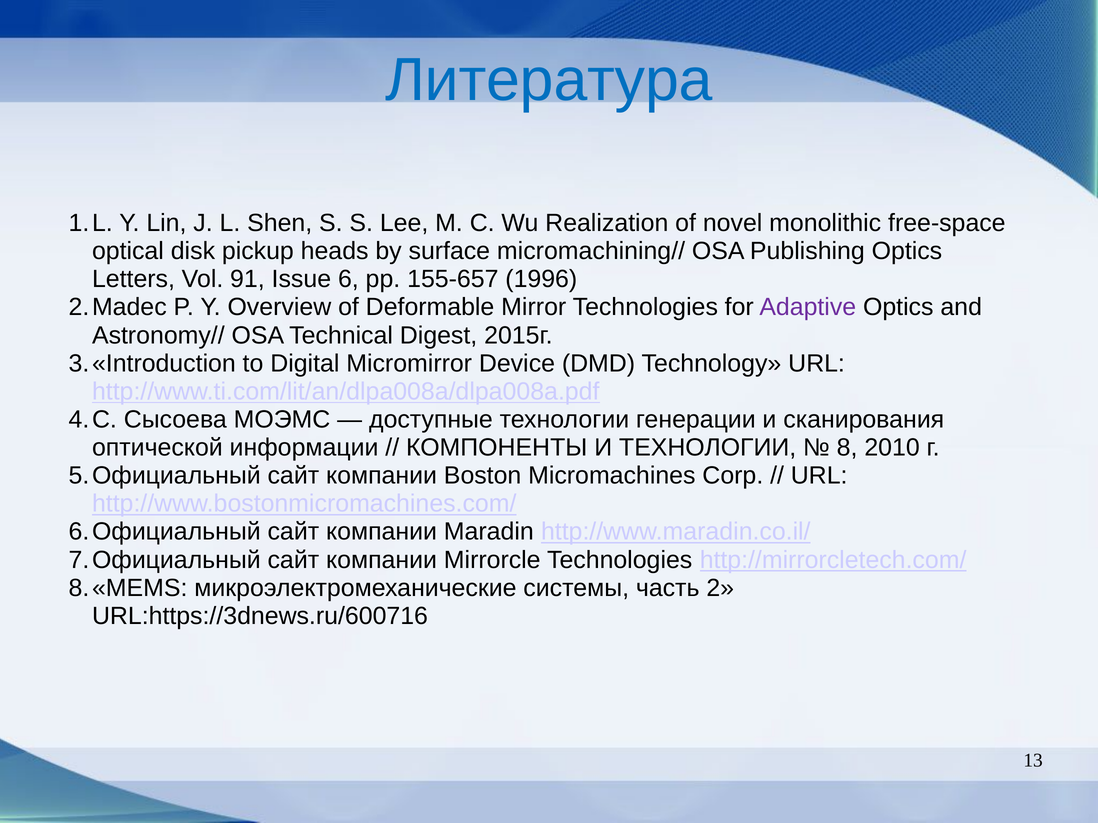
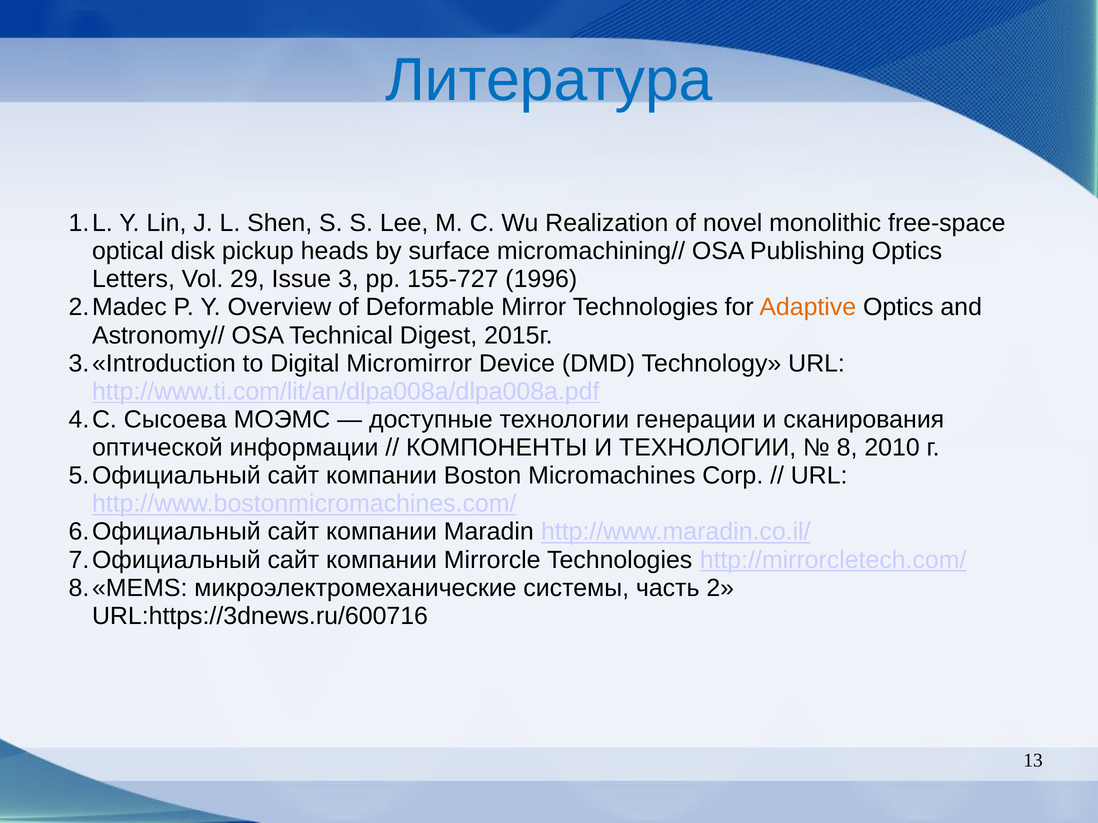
91: 91 -> 29 (247, 279)
6: 6 -> 3 (348, 279)
155-657: 155-657 -> 155-727 (453, 279)
Adaptive colour: purple -> orange (808, 307)
